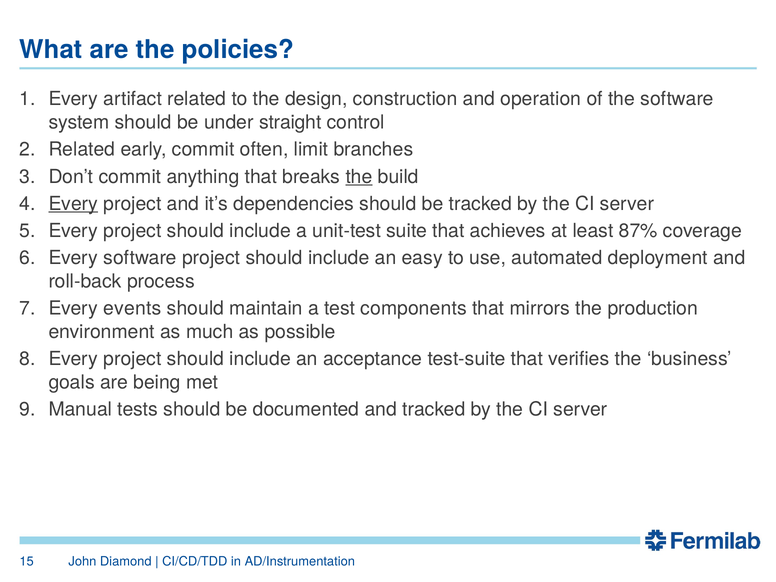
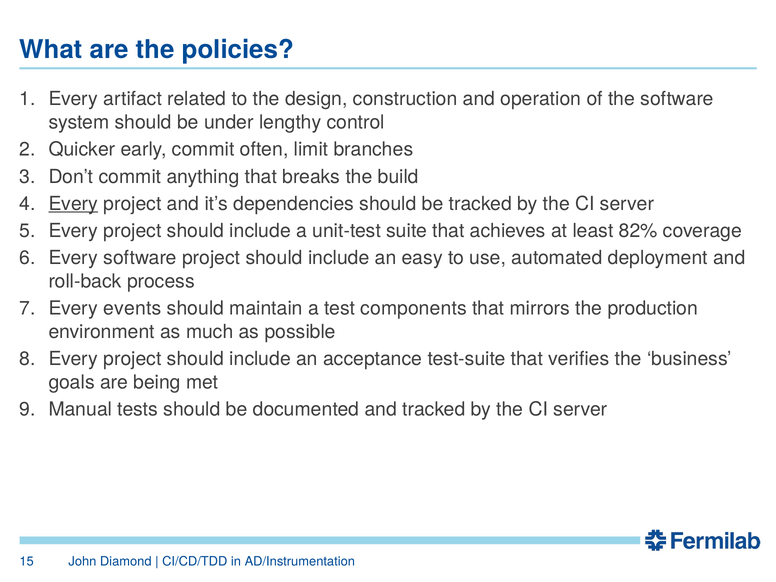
straight: straight -> lengthy (290, 122)
Related: Related -> Quicker (82, 149)
the underline: present -> none (359, 177)
87%: 87% -> 82% (638, 231)
